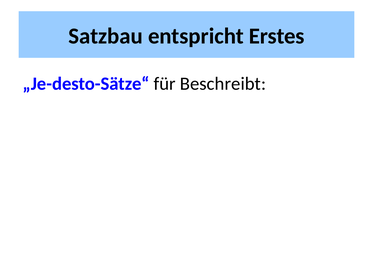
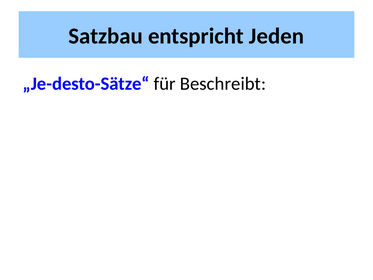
Erstes: Erstes -> Jeden (277, 36)
